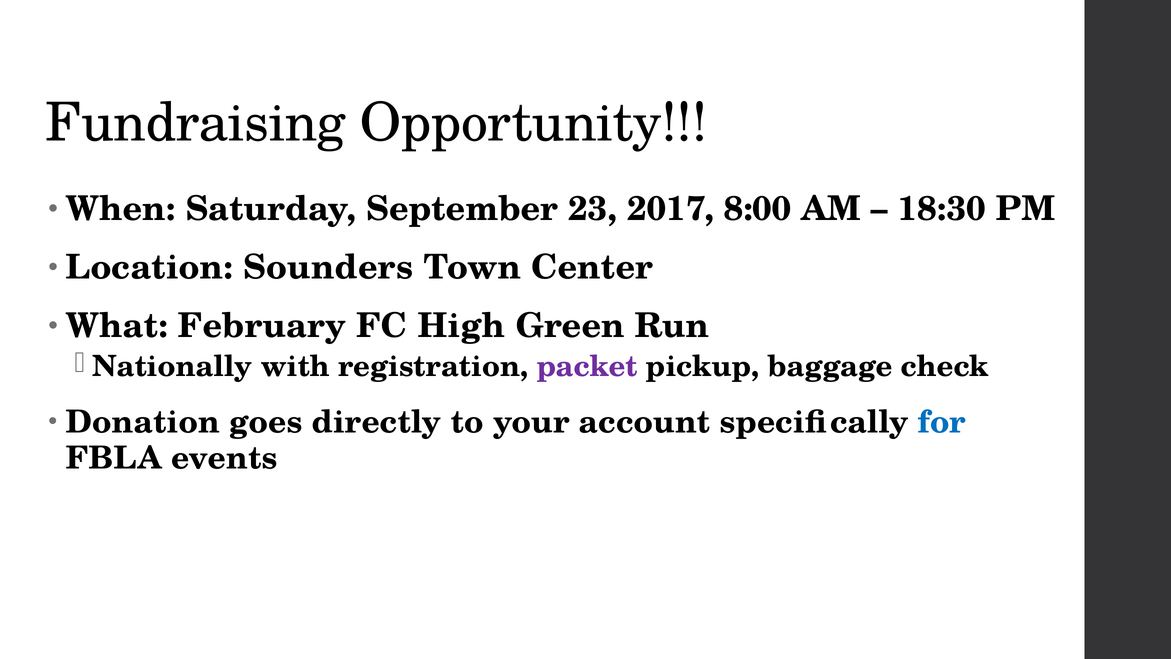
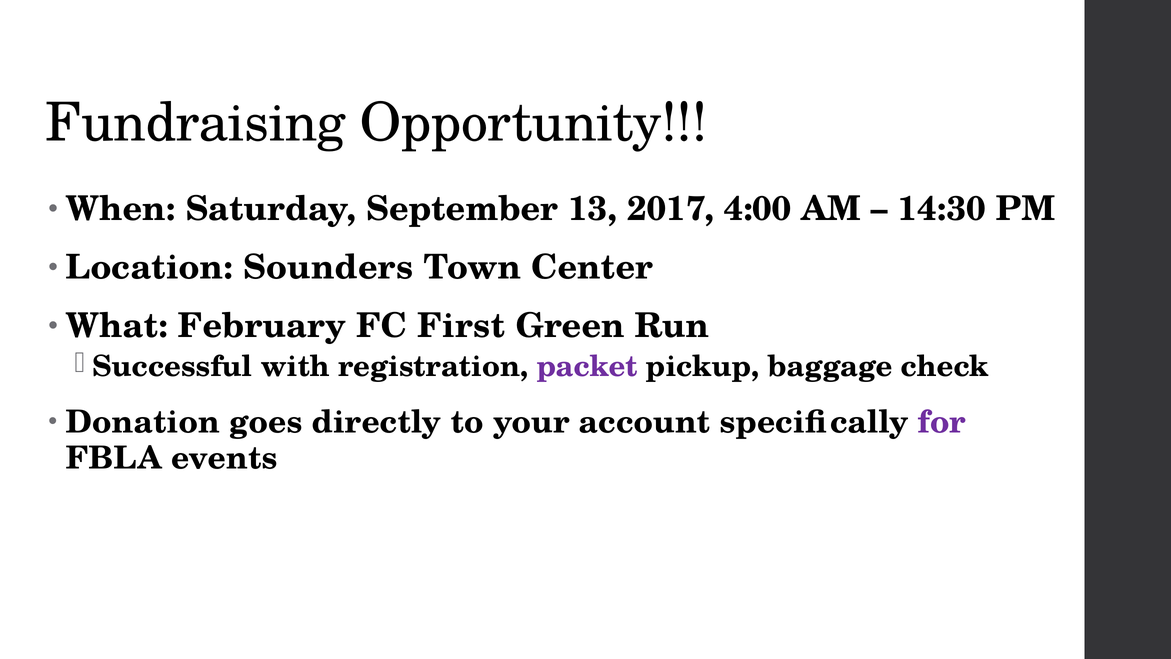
23: 23 -> 13 (593, 209)
8:00: 8:00 -> 4:00 (758, 209)
18:30: 18:30 -> 14:30 (942, 209)
High: High -> First (461, 326)
Nationally: Nationally -> Successful (172, 367)
for colour: blue -> purple (942, 422)
